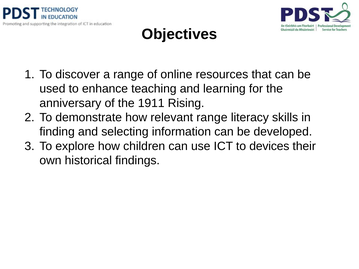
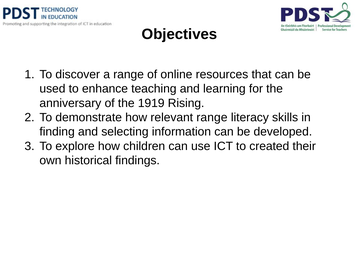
1911: 1911 -> 1919 (151, 103)
devices: devices -> created (269, 146)
